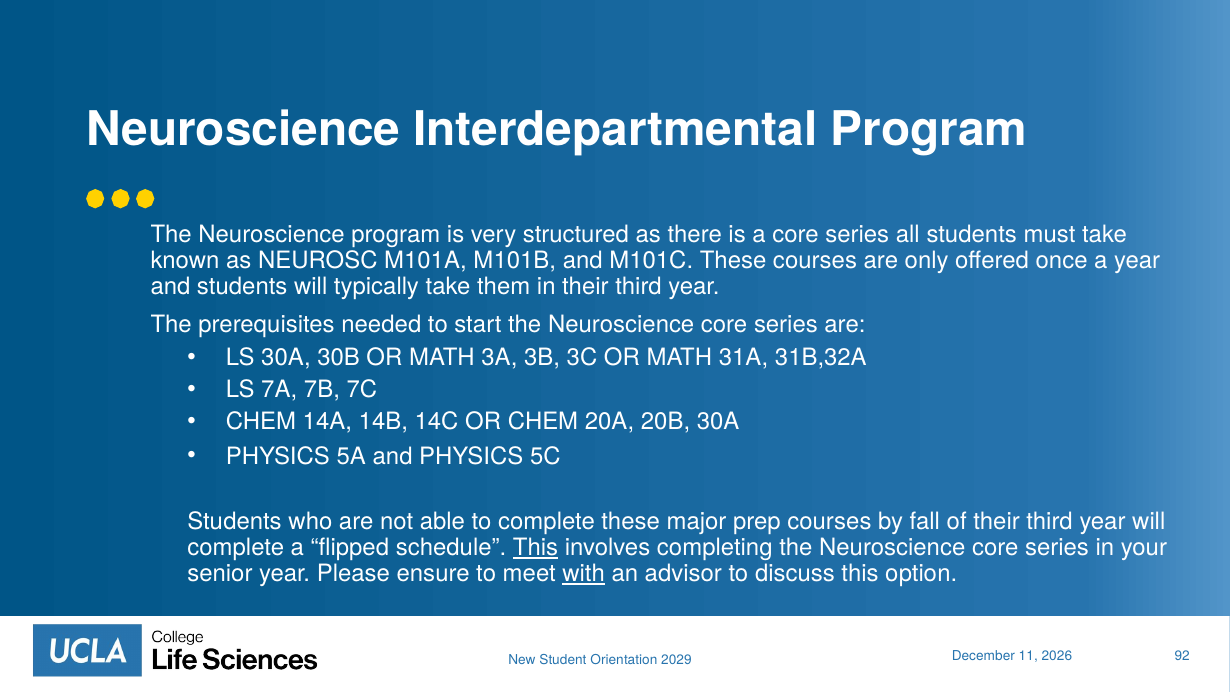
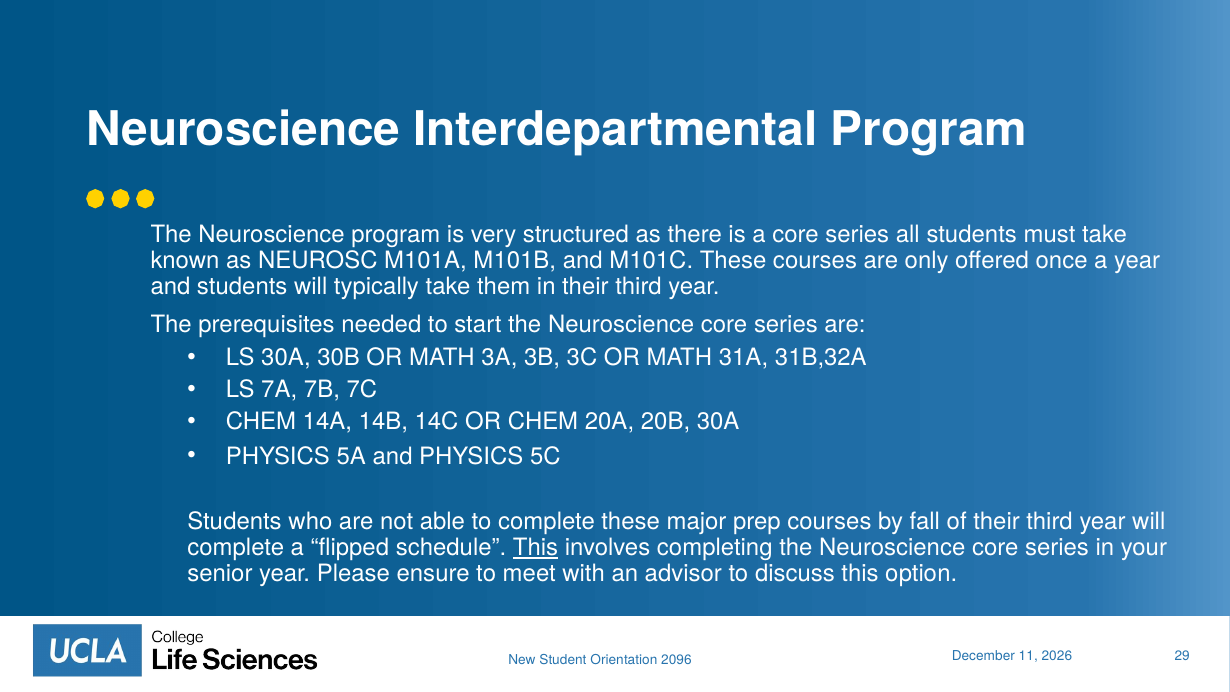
with underline: present -> none (584, 574)
2029: 2029 -> 2096 (676, 661)
92: 92 -> 29 (1182, 656)
